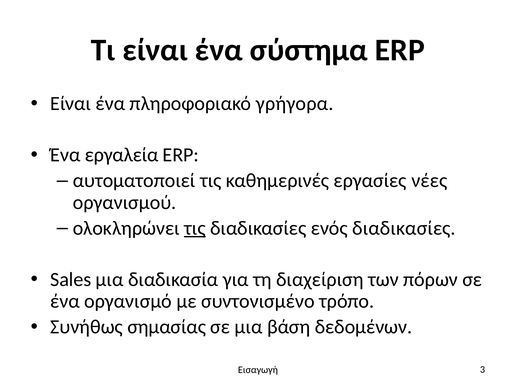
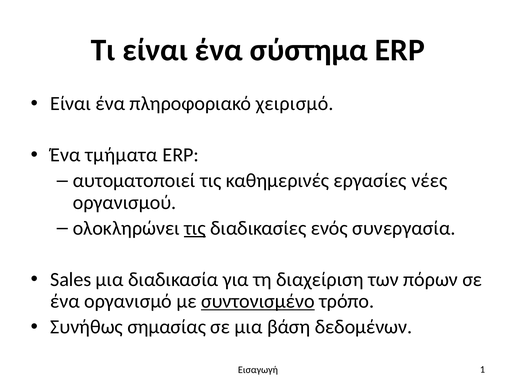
γρήγορα: γρήγορα -> χειρισμό (295, 104)
εργαλεία: εργαλεία -> τμήματα (121, 155)
ενός διαδικασίες: διαδικασίες -> συνεργασία (404, 228)
συντονισμένο underline: none -> present (258, 301)
3: 3 -> 1 (482, 370)
